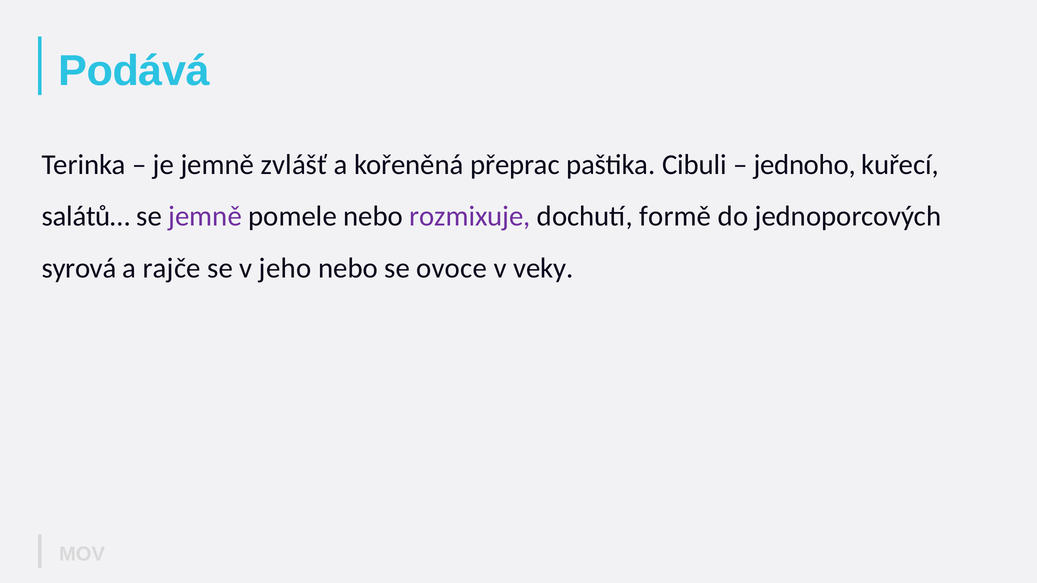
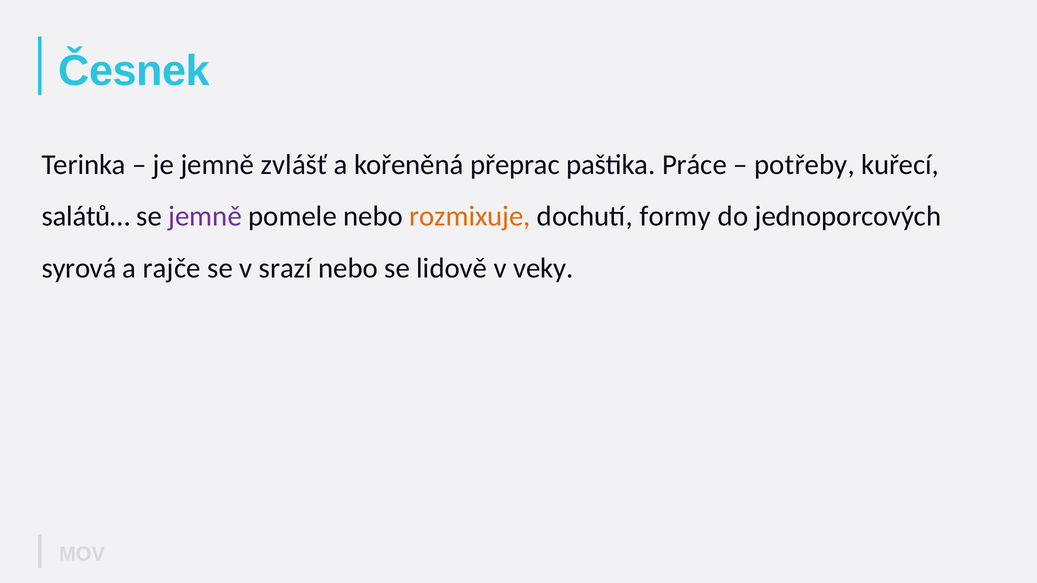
Podává: Podává -> Česnek (134, 71)
Cibuli: Cibuli -> Práce (694, 165)
jednoho: jednoho -> potřeby (804, 165)
rozmixuje colour: purple -> orange (470, 217)
formě: formě -> formy (675, 217)
jeho: jeho -> srazí (285, 268)
ovoce: ovoce -> lidově (452, 268)
